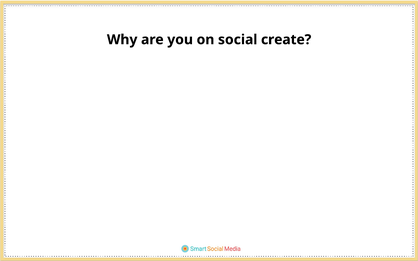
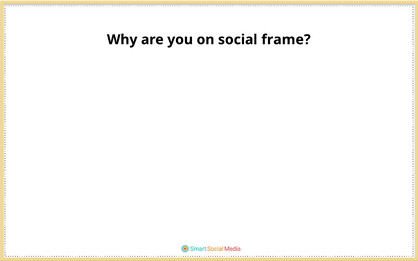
create: create -> frame (286, 40)
